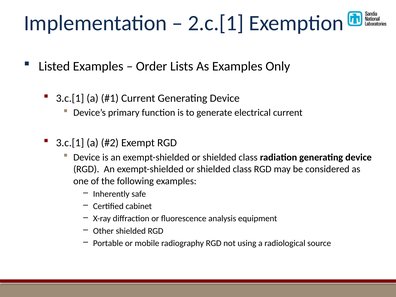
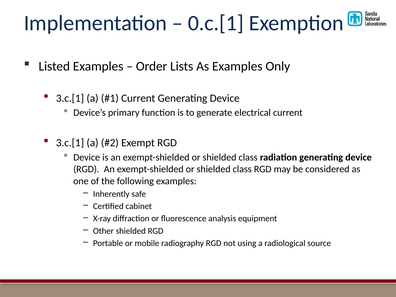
2.c.[1: 2.c.[1 -> 0.c.[1 (216, 23)
